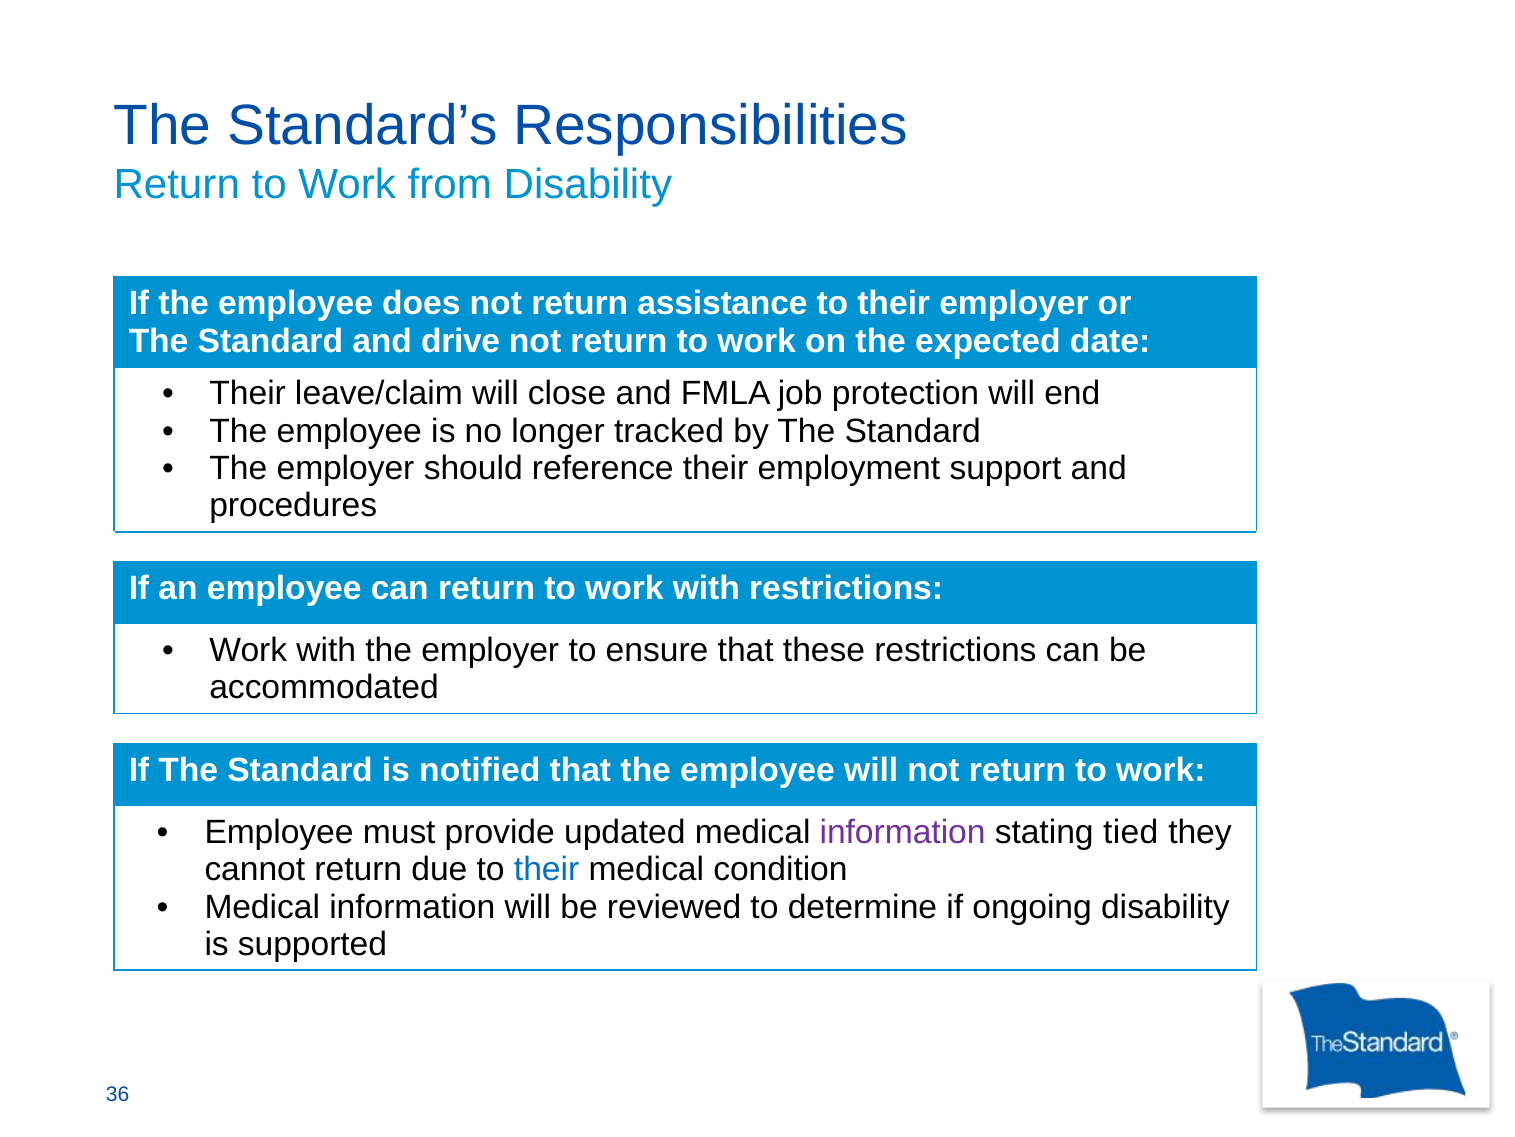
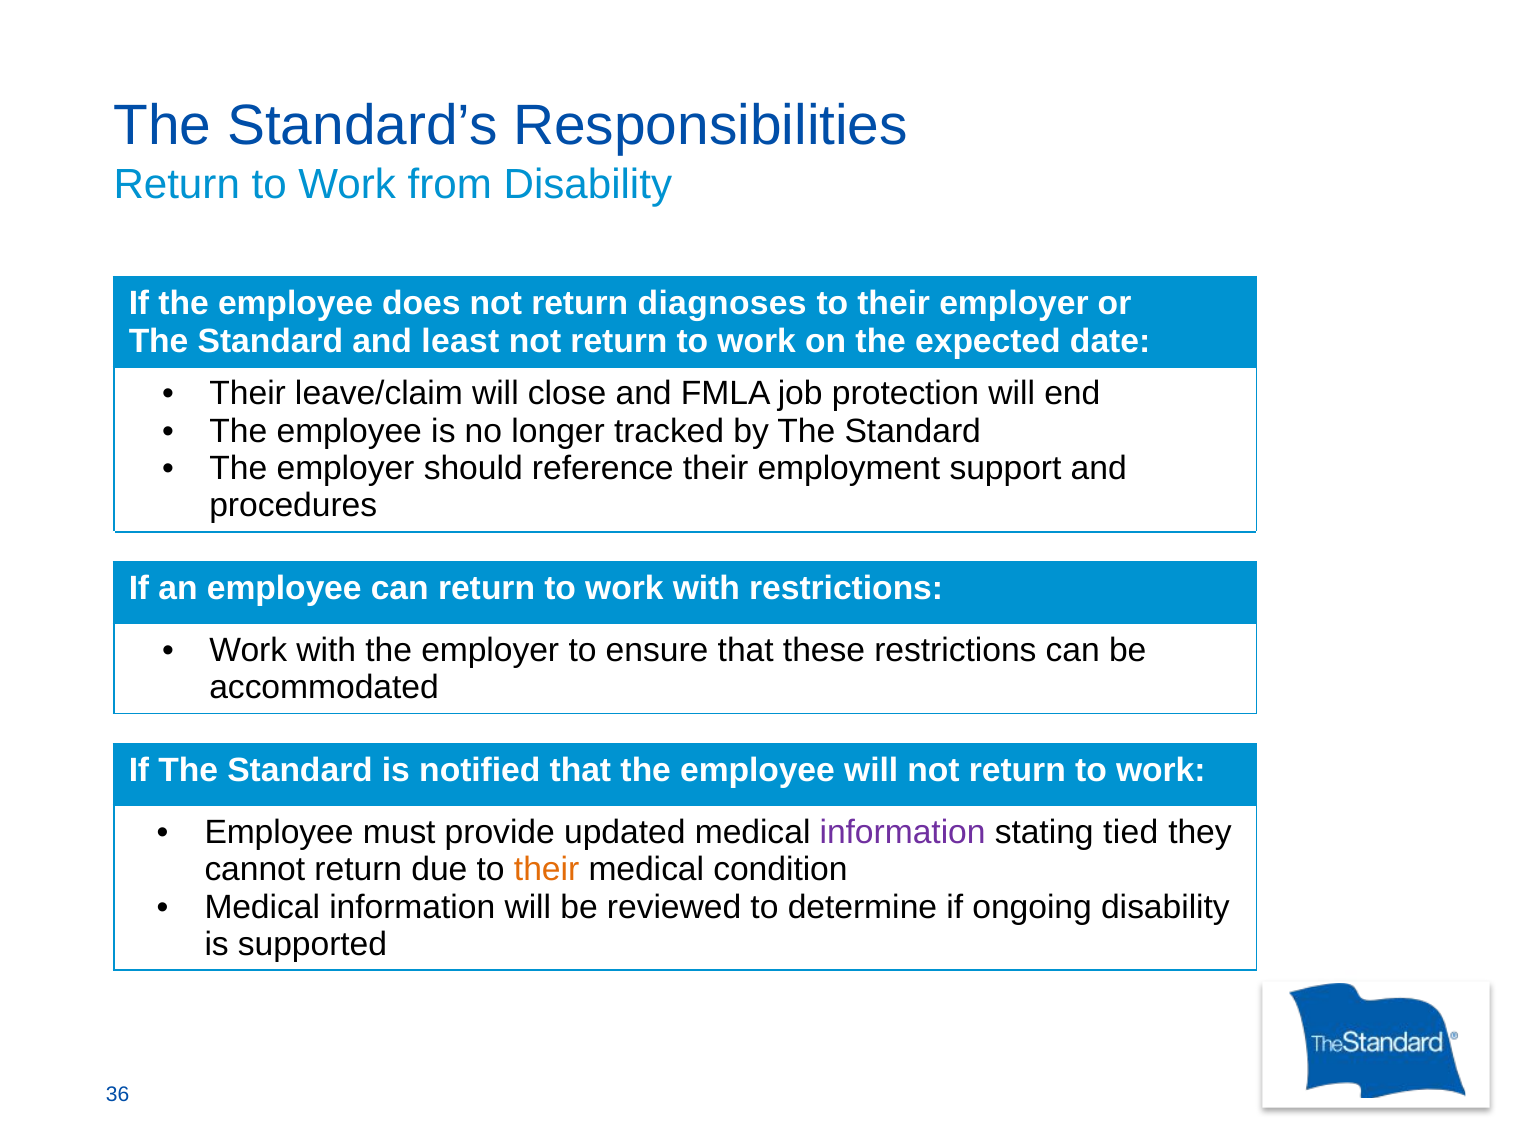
assistance: assistance -> diagnoses (722, 303)
drive: drive -> least (460, 341)
their colour: blue -> orange (547, 869)
